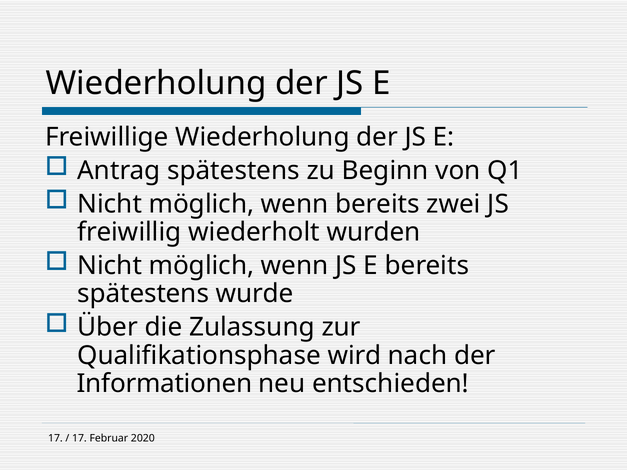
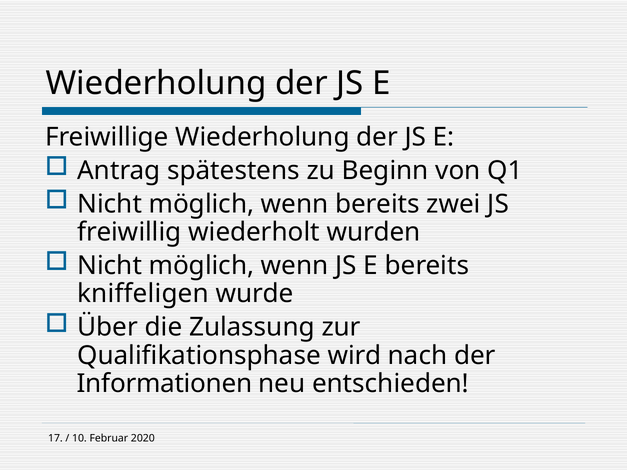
spätestens: spätestens -> kniffeligen (143, 294)
17: 17 -> 10 (79, 438)
